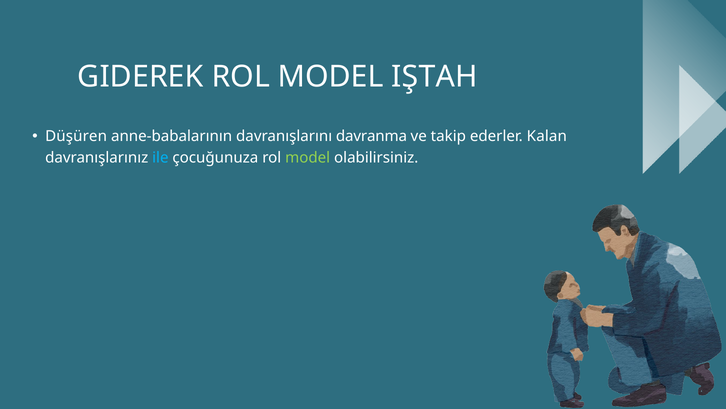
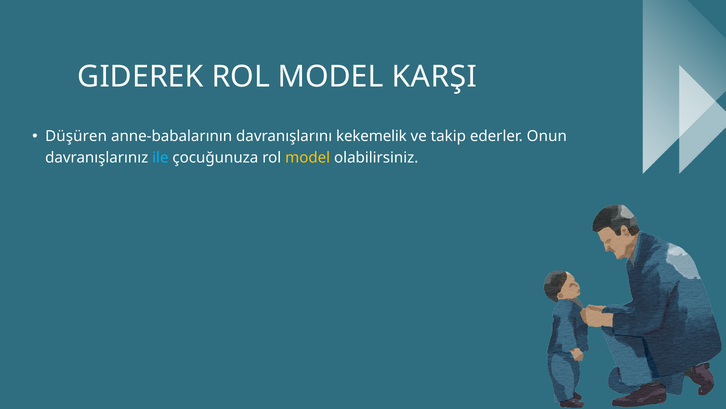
IŞTAH: IŞTAH -> KARŞI (434, 77)
davranma: davranma -> kekemelik (371, 136)
Kalan: Kalan -> Onun (547, 136)
model colour: light green -> yellow (308, 157)
